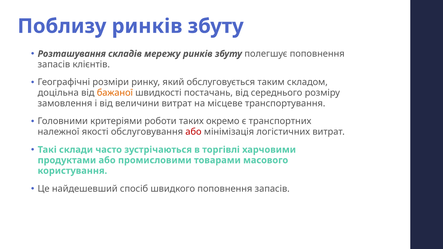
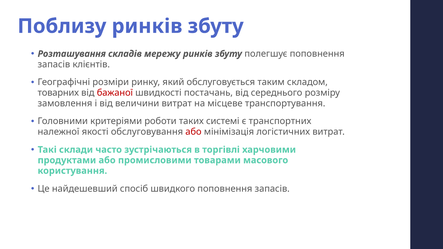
доцільна: доцільна -> товарних (58, 93)
бажаної colour: orange -> red (115, 93)
окремо: окремо -> системі (223, 121)
